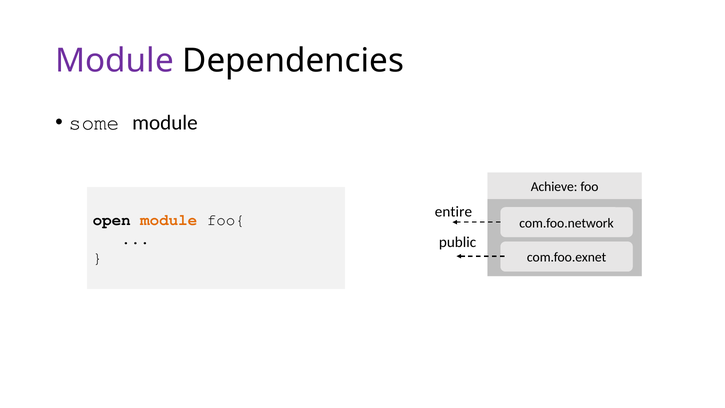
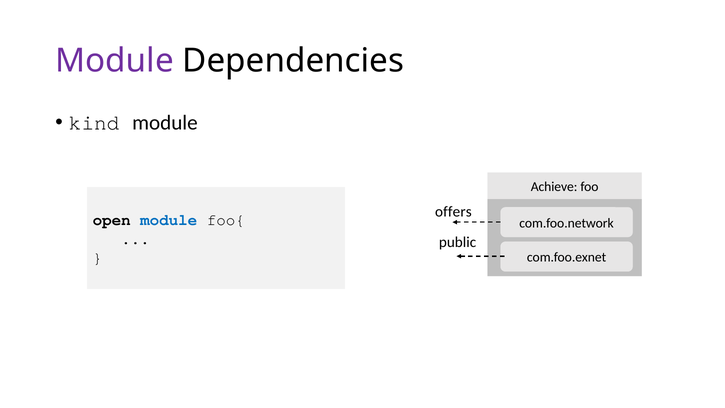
some: some -> kind (94, 123)
entire: entire -> offers (453, 212)
module colour: orange -> blue (169, 220)
